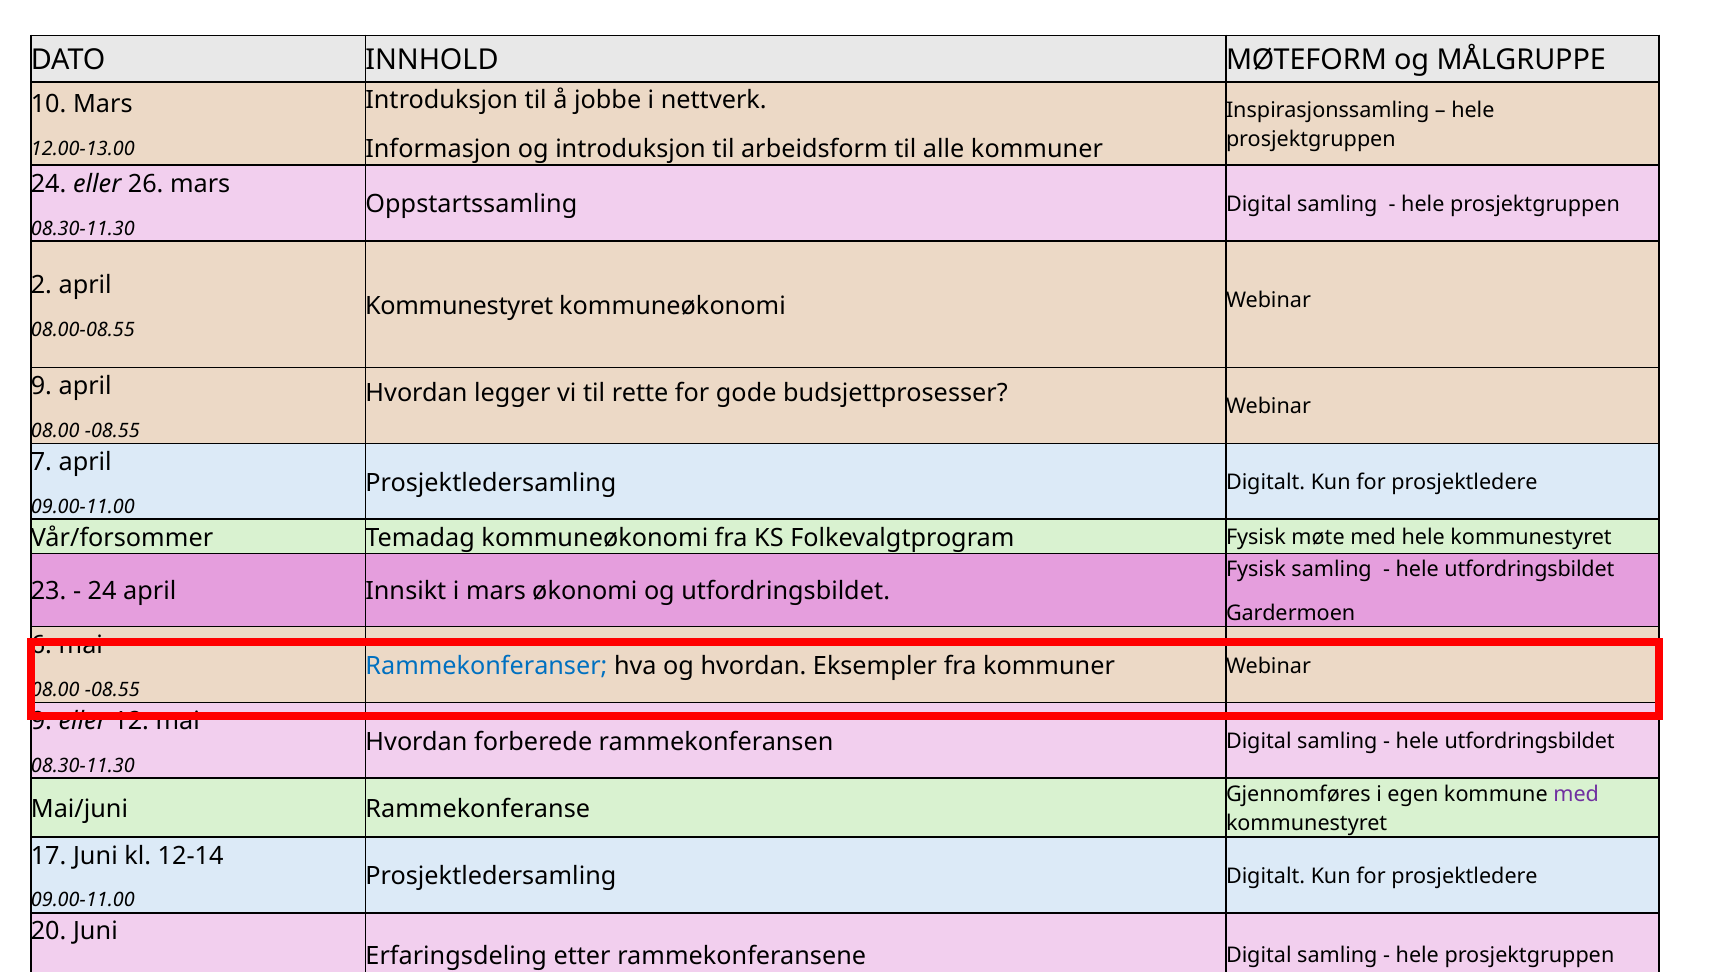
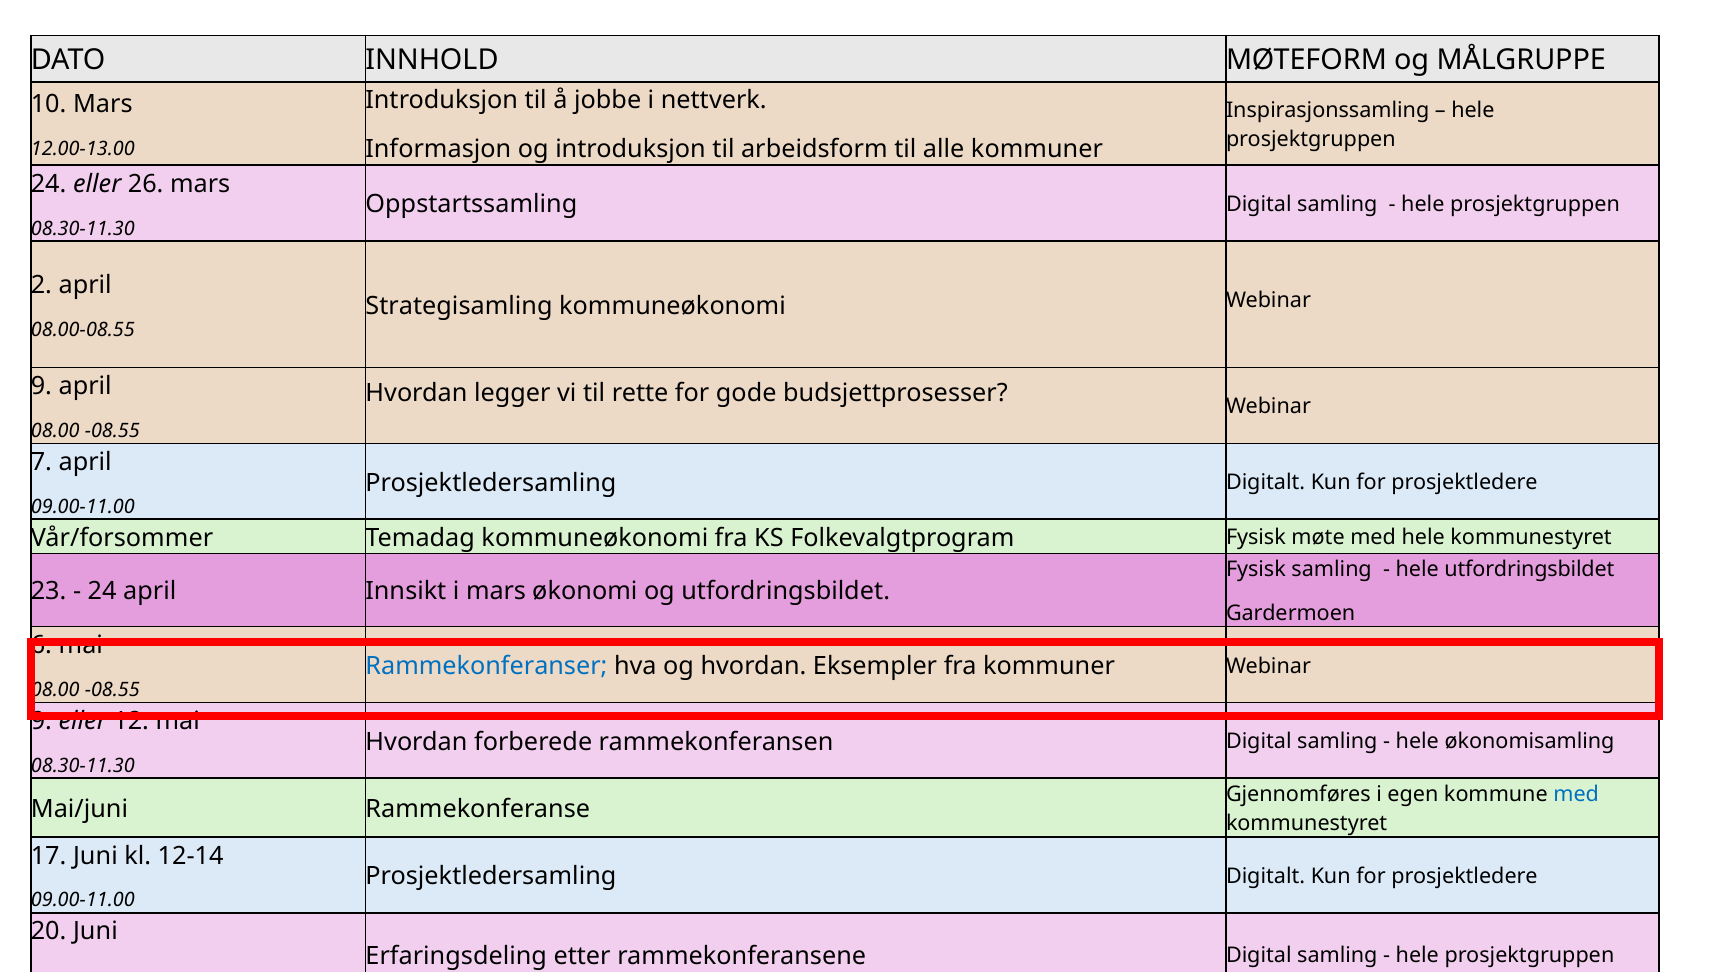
Kommunestyret: Kommunestyret -> Strategisamling (459, 306)
utfordringsbildet: utfordringsbildet -> økonomisamling (1530, 742)
med colour: purple -> blue (1576, 795)
